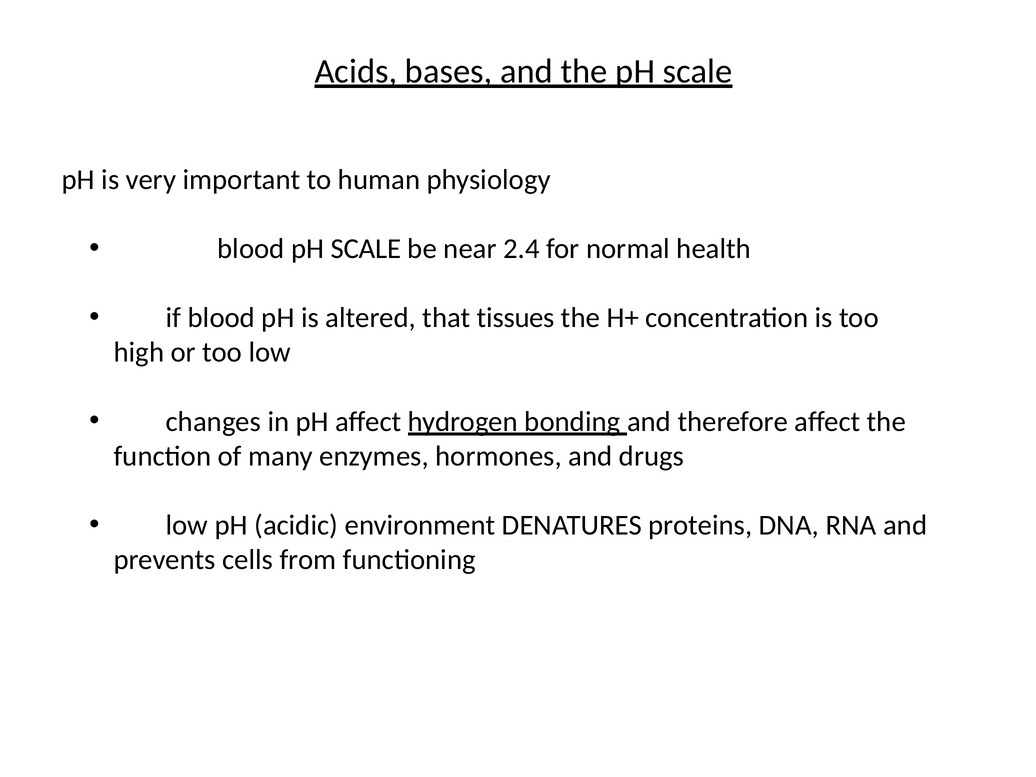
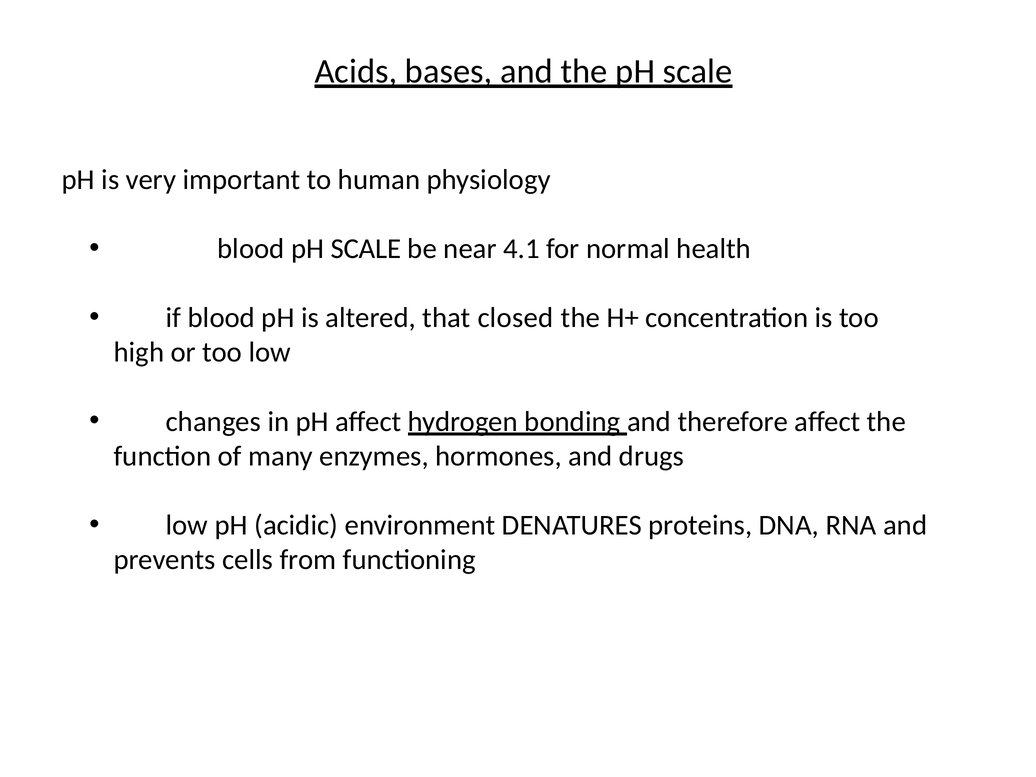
2.4: 2.4 -> 4.1 (521, 249)
tissues: tissues -> closed (516, 318)
